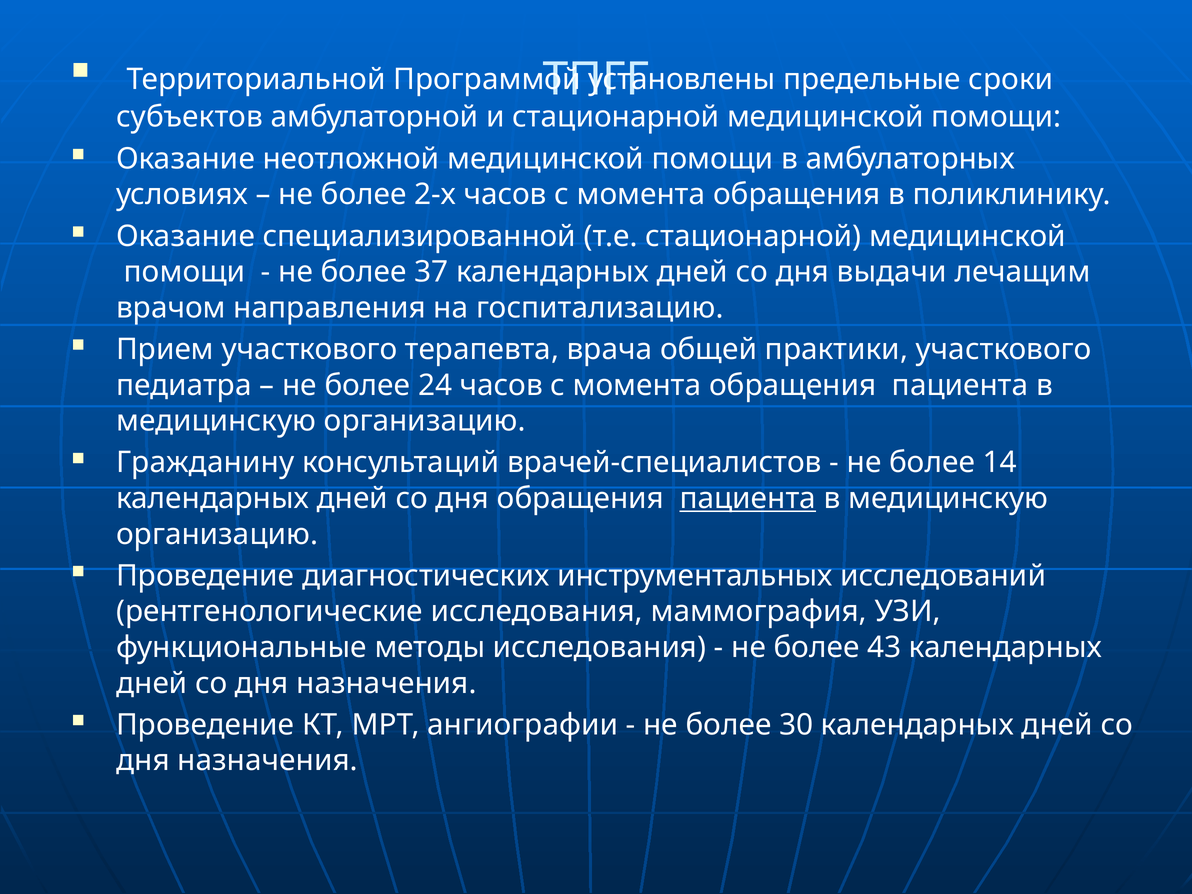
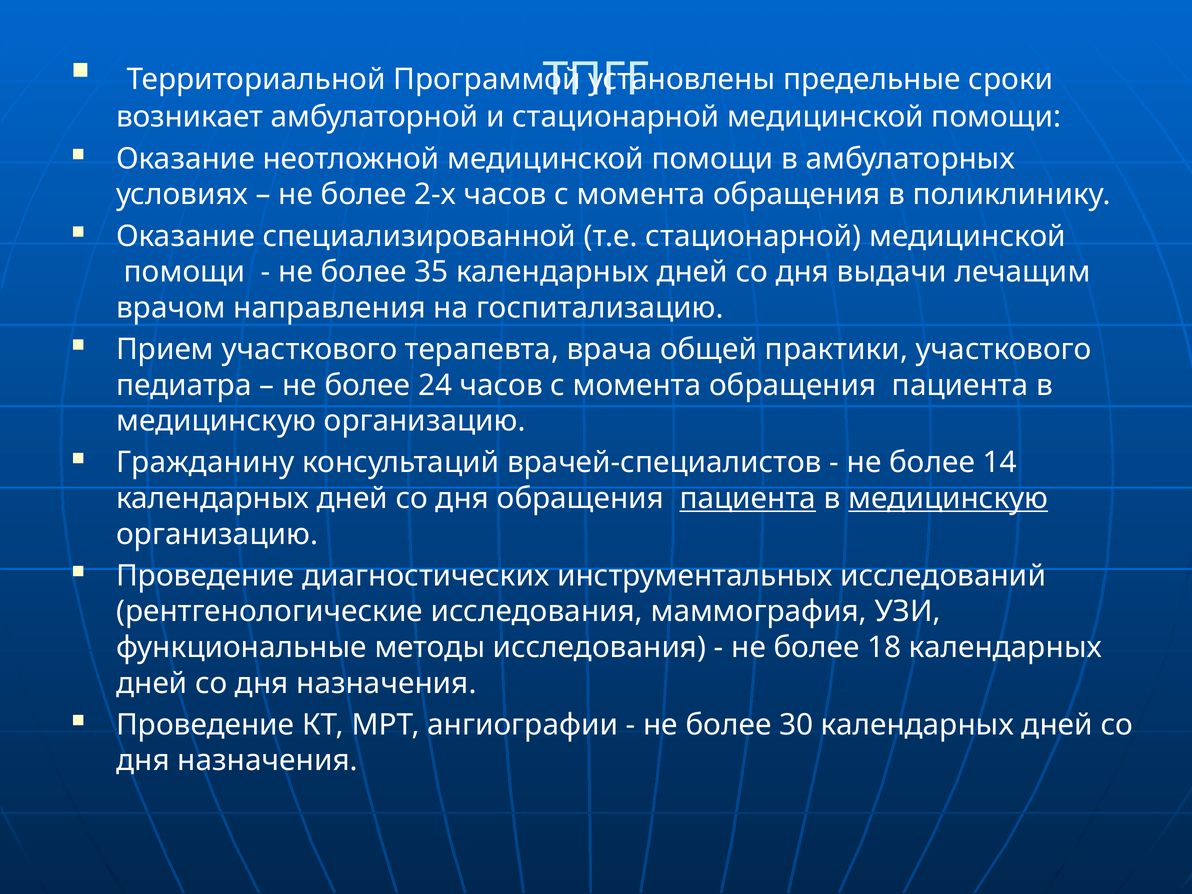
субъектов: субъектов -> возникает (190, 117)
37: 37 -> 35 (431, 272)
медицинскую underline: none -> present (948, 498)
43: 43 -> 18 (884, 647)
